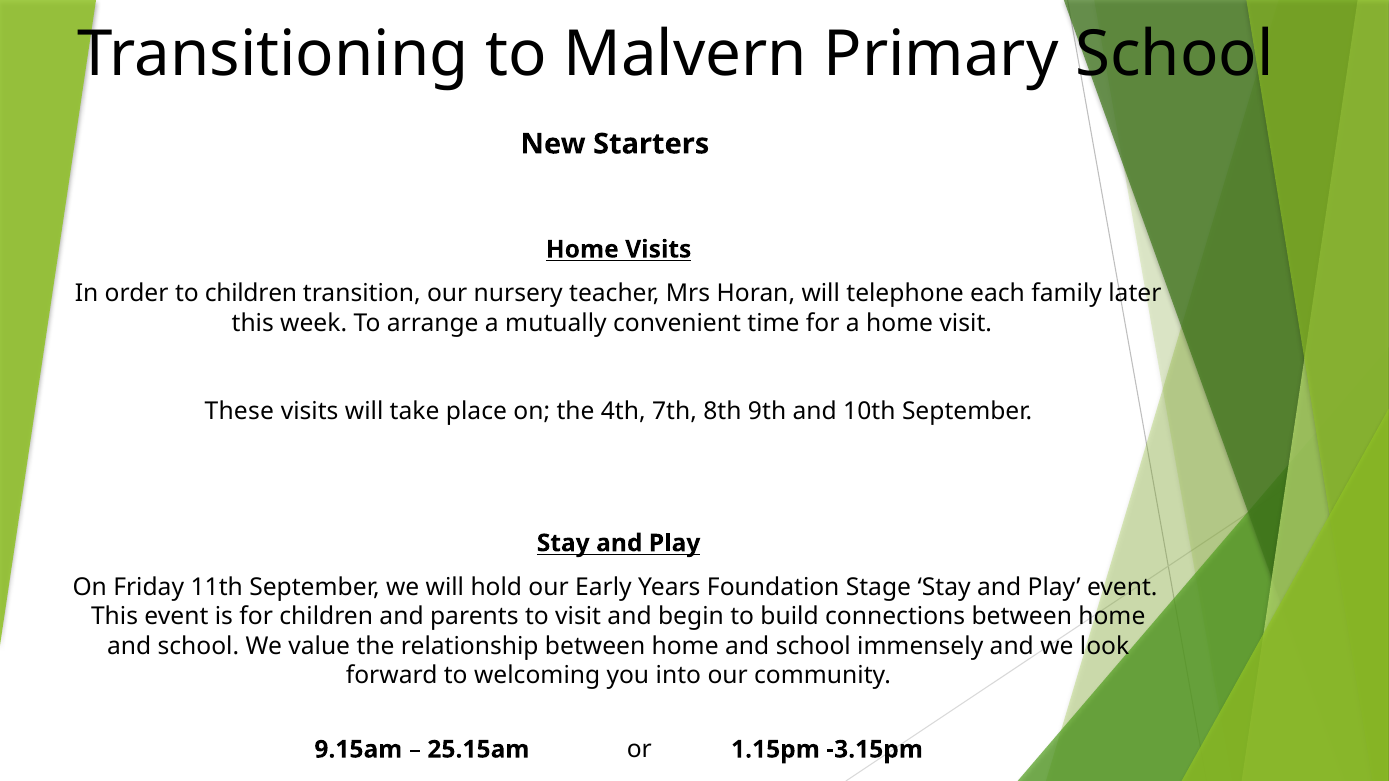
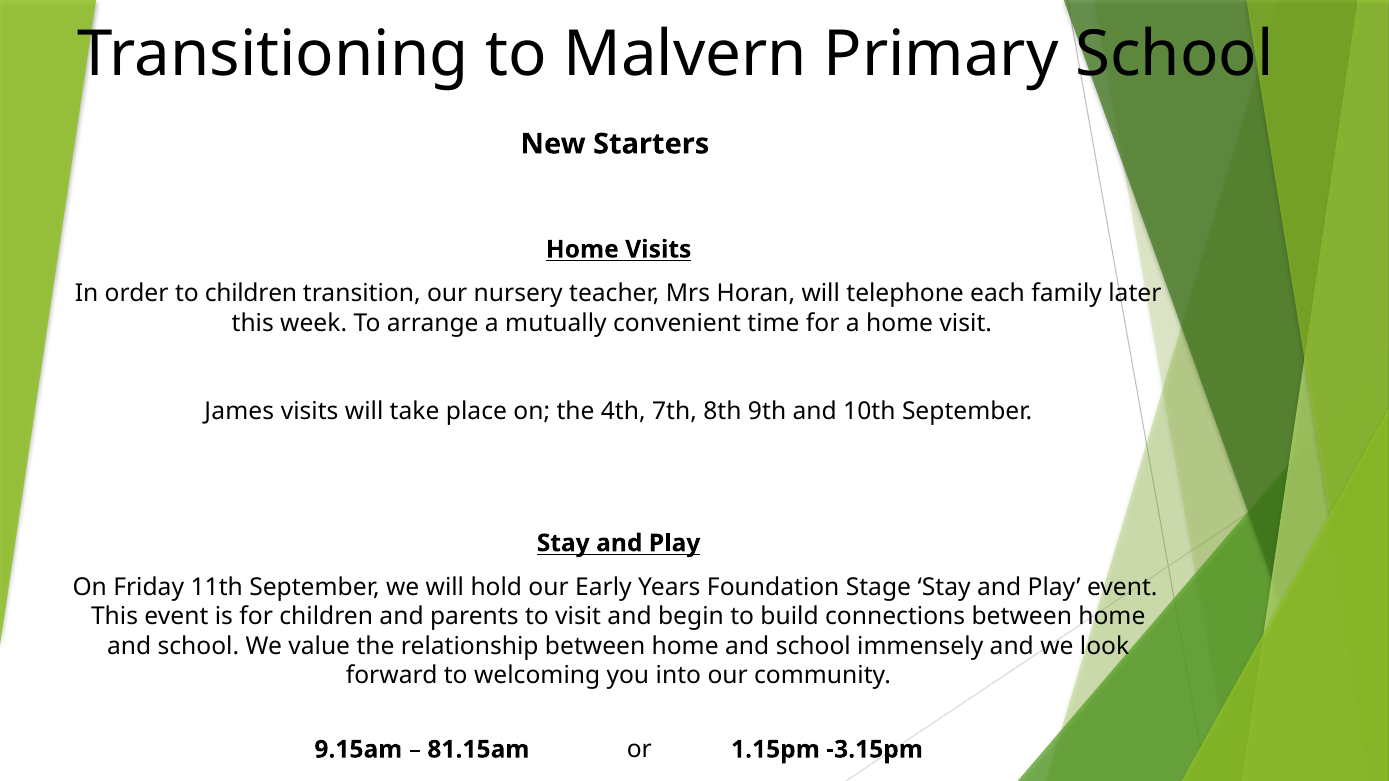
These: These -> James (239, 411)
25.15am: 25.15am -> 81.15am (478, 750)
